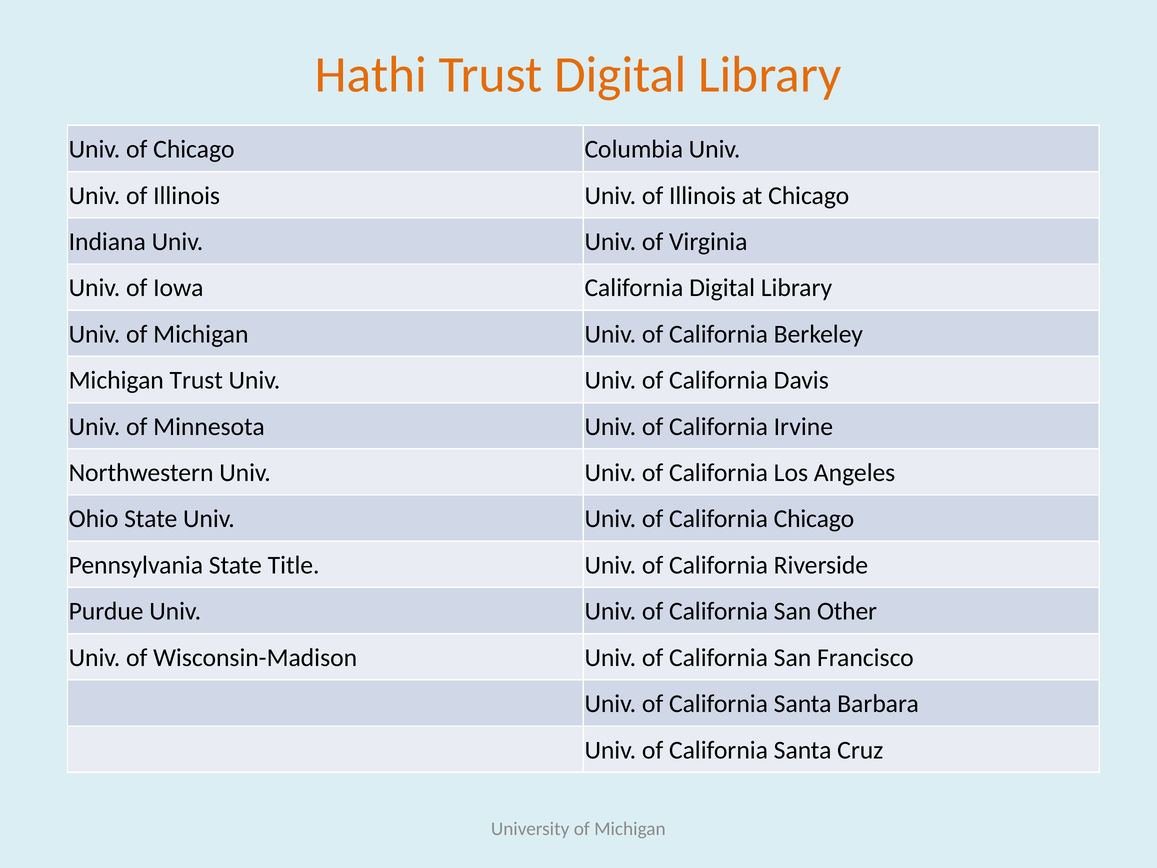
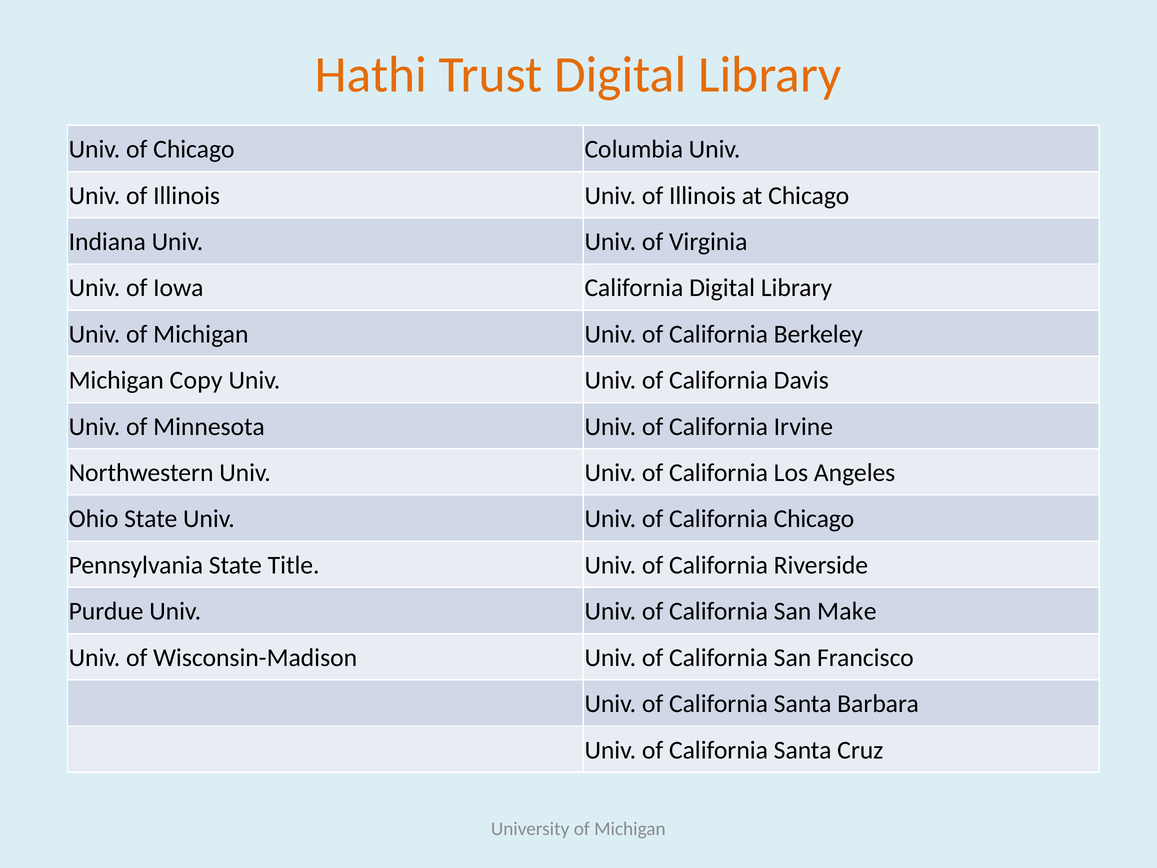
Michigan Trust: Trust -> Copy (196, 380)
Other: Other -> Make (847, 611)
